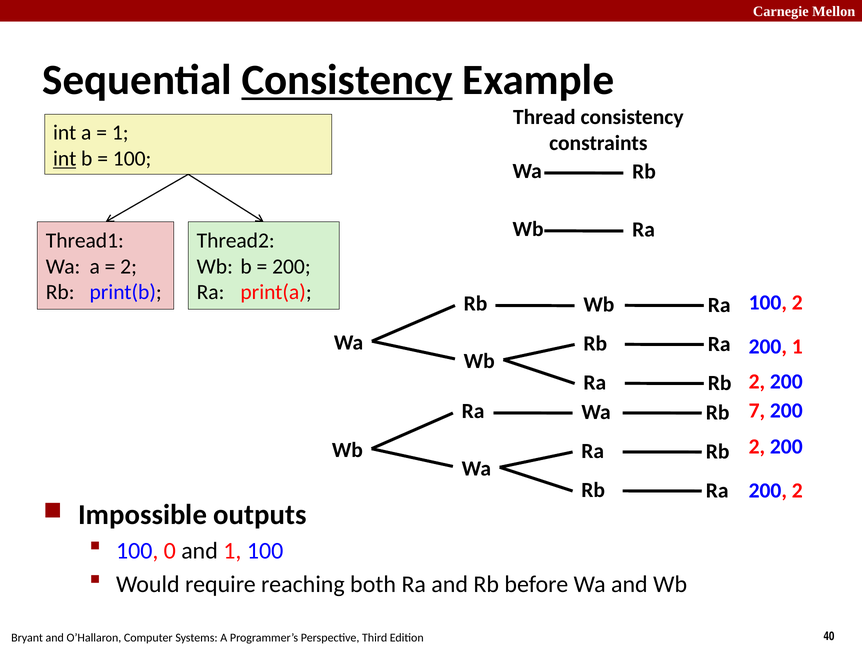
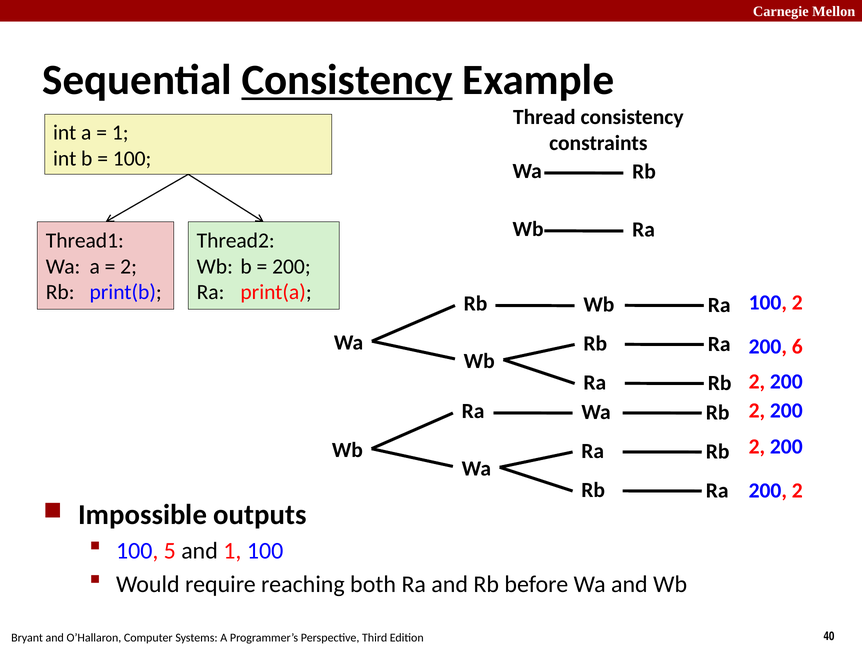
int underline: present -> none (65, 159)
200 1: 1 -> 6 (797, 347)
7: 7 -> 2 (757, 410)
0: 0 -> 5 (170, 550)
